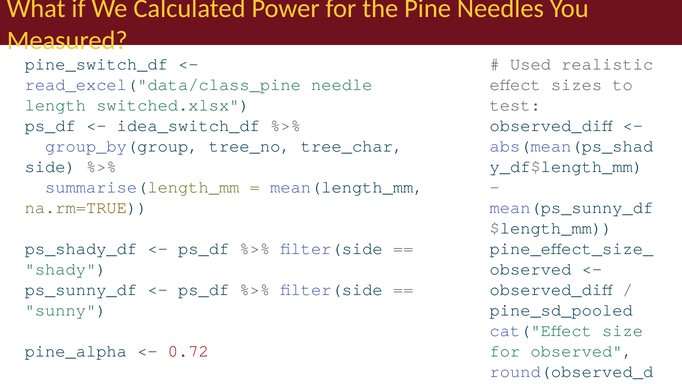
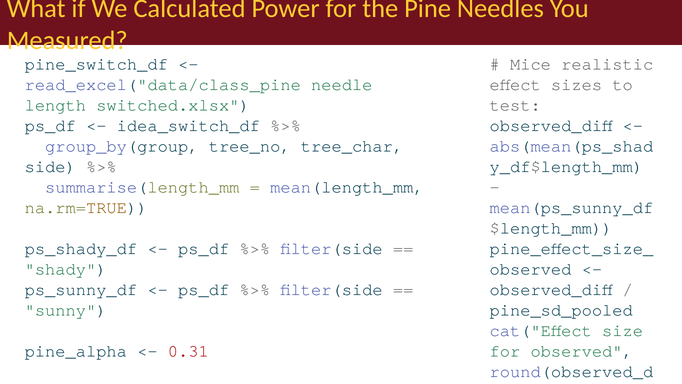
Used: Used -> Mice (531, 64)
0.72: 0.72 -> 0.31 (188, 351)
